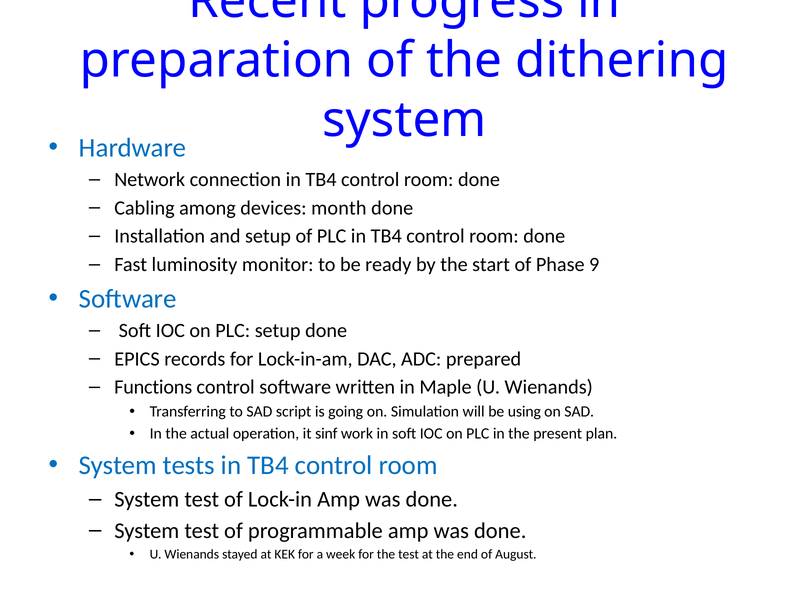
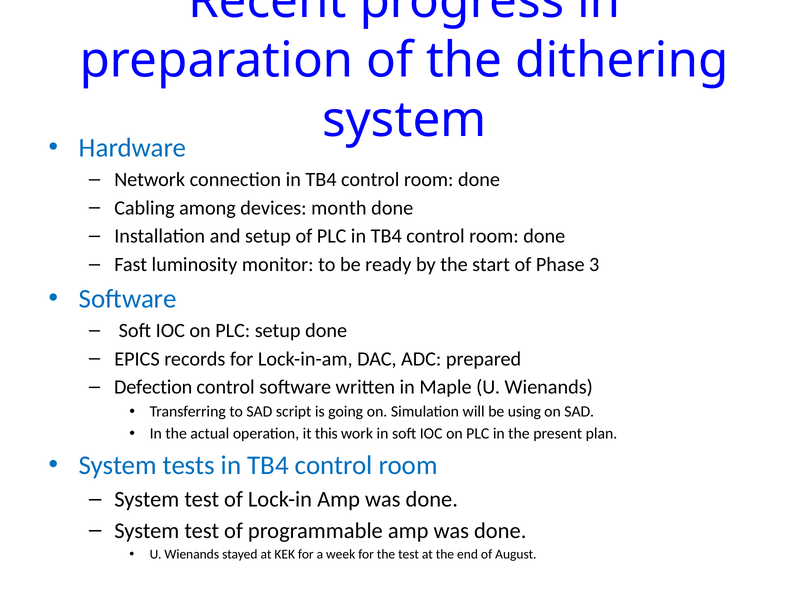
9: 9 -> 3 (594, 264)
Functions: Functions -> Defection (153, 387)
sinf: sinf -> this (326, 434)
